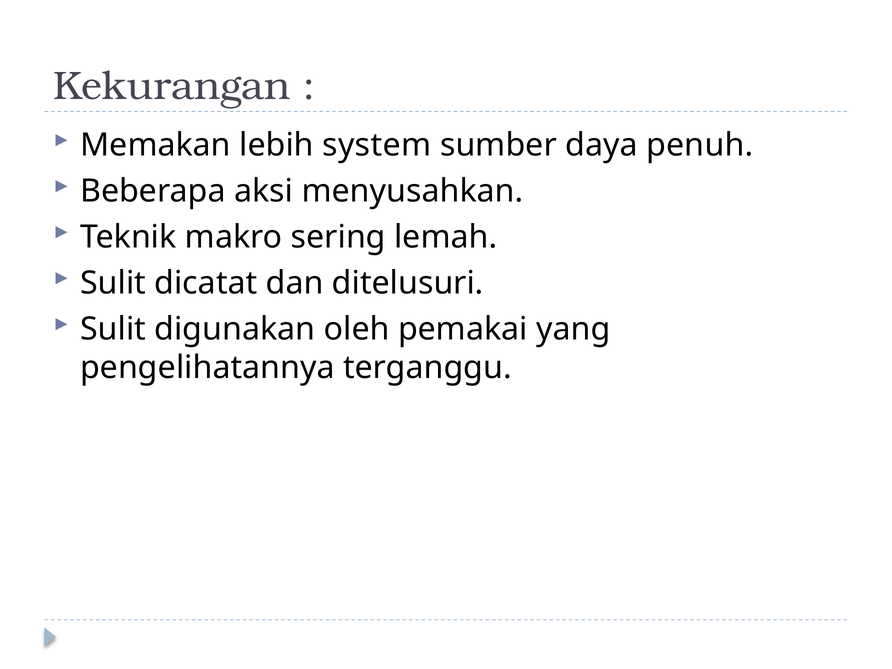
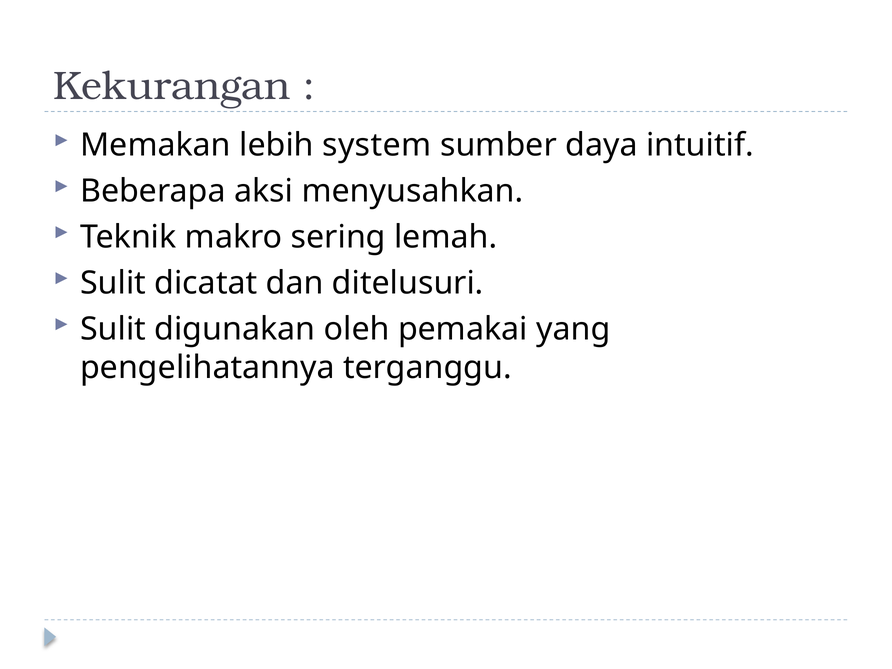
penuh: penuh -> intuitif (700, 145)
